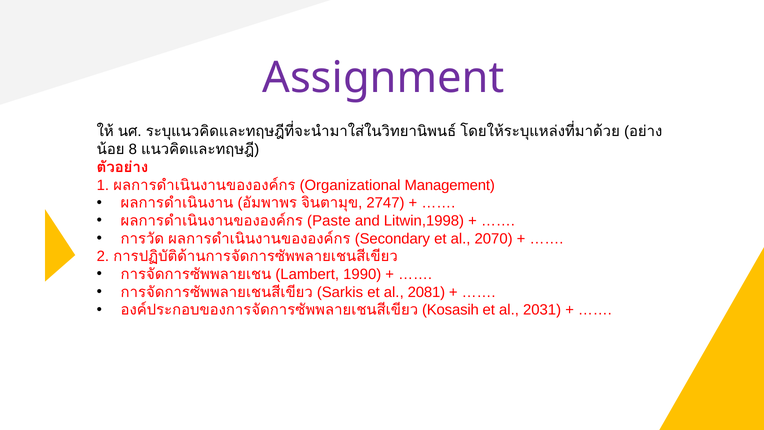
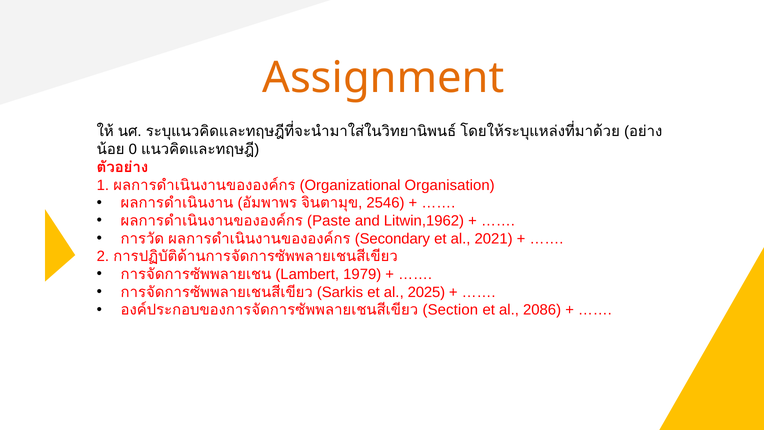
Assignment colour: purple -> orange (383, 78)
8: 8 -> 0 (133, 149)
Management: Management -> Organisation (450, 185)
2747: 2747 -> 2546 (385, 203)
Litwin,1998: Litwin,1998 -> Litwin,1962 (424, 221)
2070: 2070 -> 2021 (494, 239)
1990: 1990 -> 1979 (362, 274)
2081: 2081 -> 2025 (426, 292)
Kosasih: Kosasih -> Section (450, 310)
2031: 2031 -> 2086 (542, 310)
